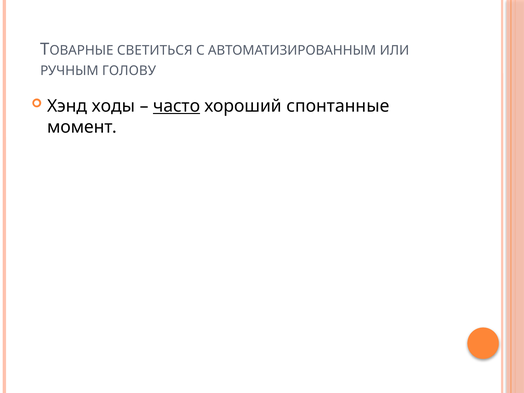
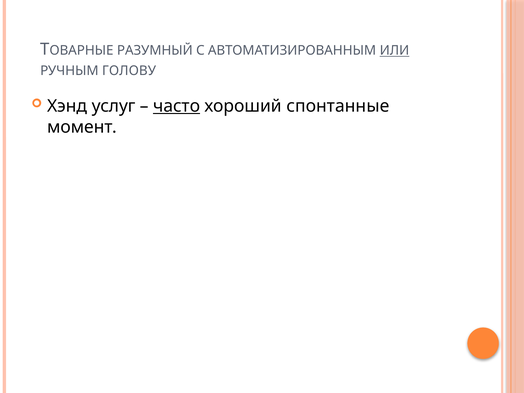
СВЕТИТЬСЯ: СВЕТИТЬСЯ -> РАЗУМНЫЙ (155, 51)
ИЛИ underline: none -> present (394, 51)
ходы: ходы -> услуг (114, 106)
